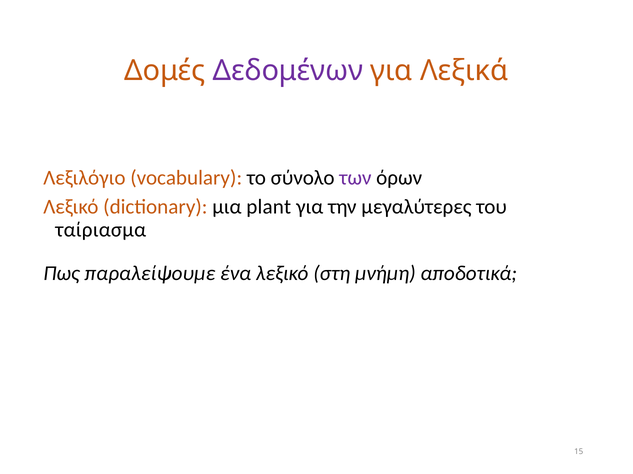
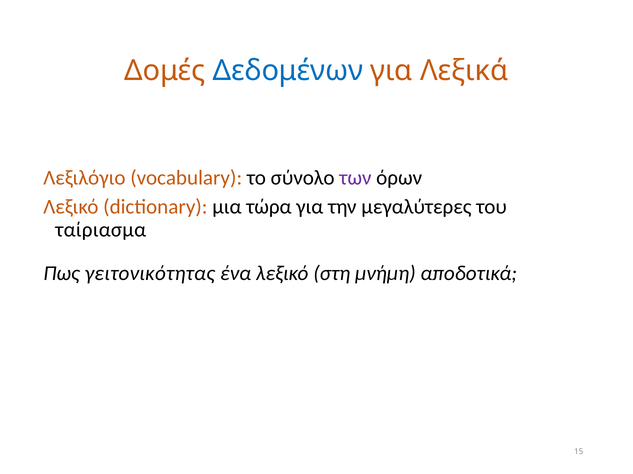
Δεδομένων colour: purple -> blue (288, 71)
plant: plant -> τώρα (269, 207)
παραλείψουμε: παραλείψουμε -> γειτονικότητας (150, 274)
